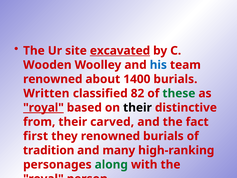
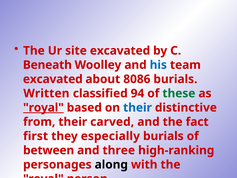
excavated underline: present -> none (120, 51)
Wooden: Wooden -> Beneath (47, 65)
renowned: renowned -> excavated (53, 79)
1400: 1400 -> 8086 (137, 79)
82: 82 -> 94 (138, 93)
their colour: black -> blue (137, 107)
they renowned: renowned -> especially (110, 136)
tradition: tradition -> between (49, 150)
many: many -> three (119, 150)
along colour: green -> black (111, 164)
